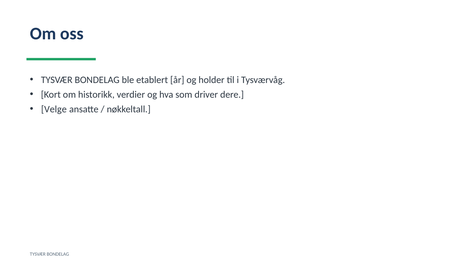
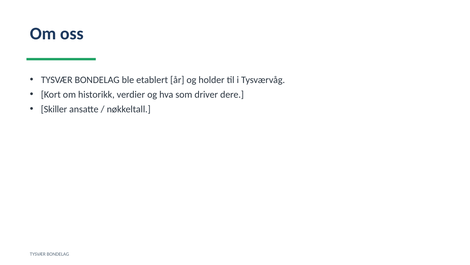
Velge: Velge -> Skiller (54, 109)
